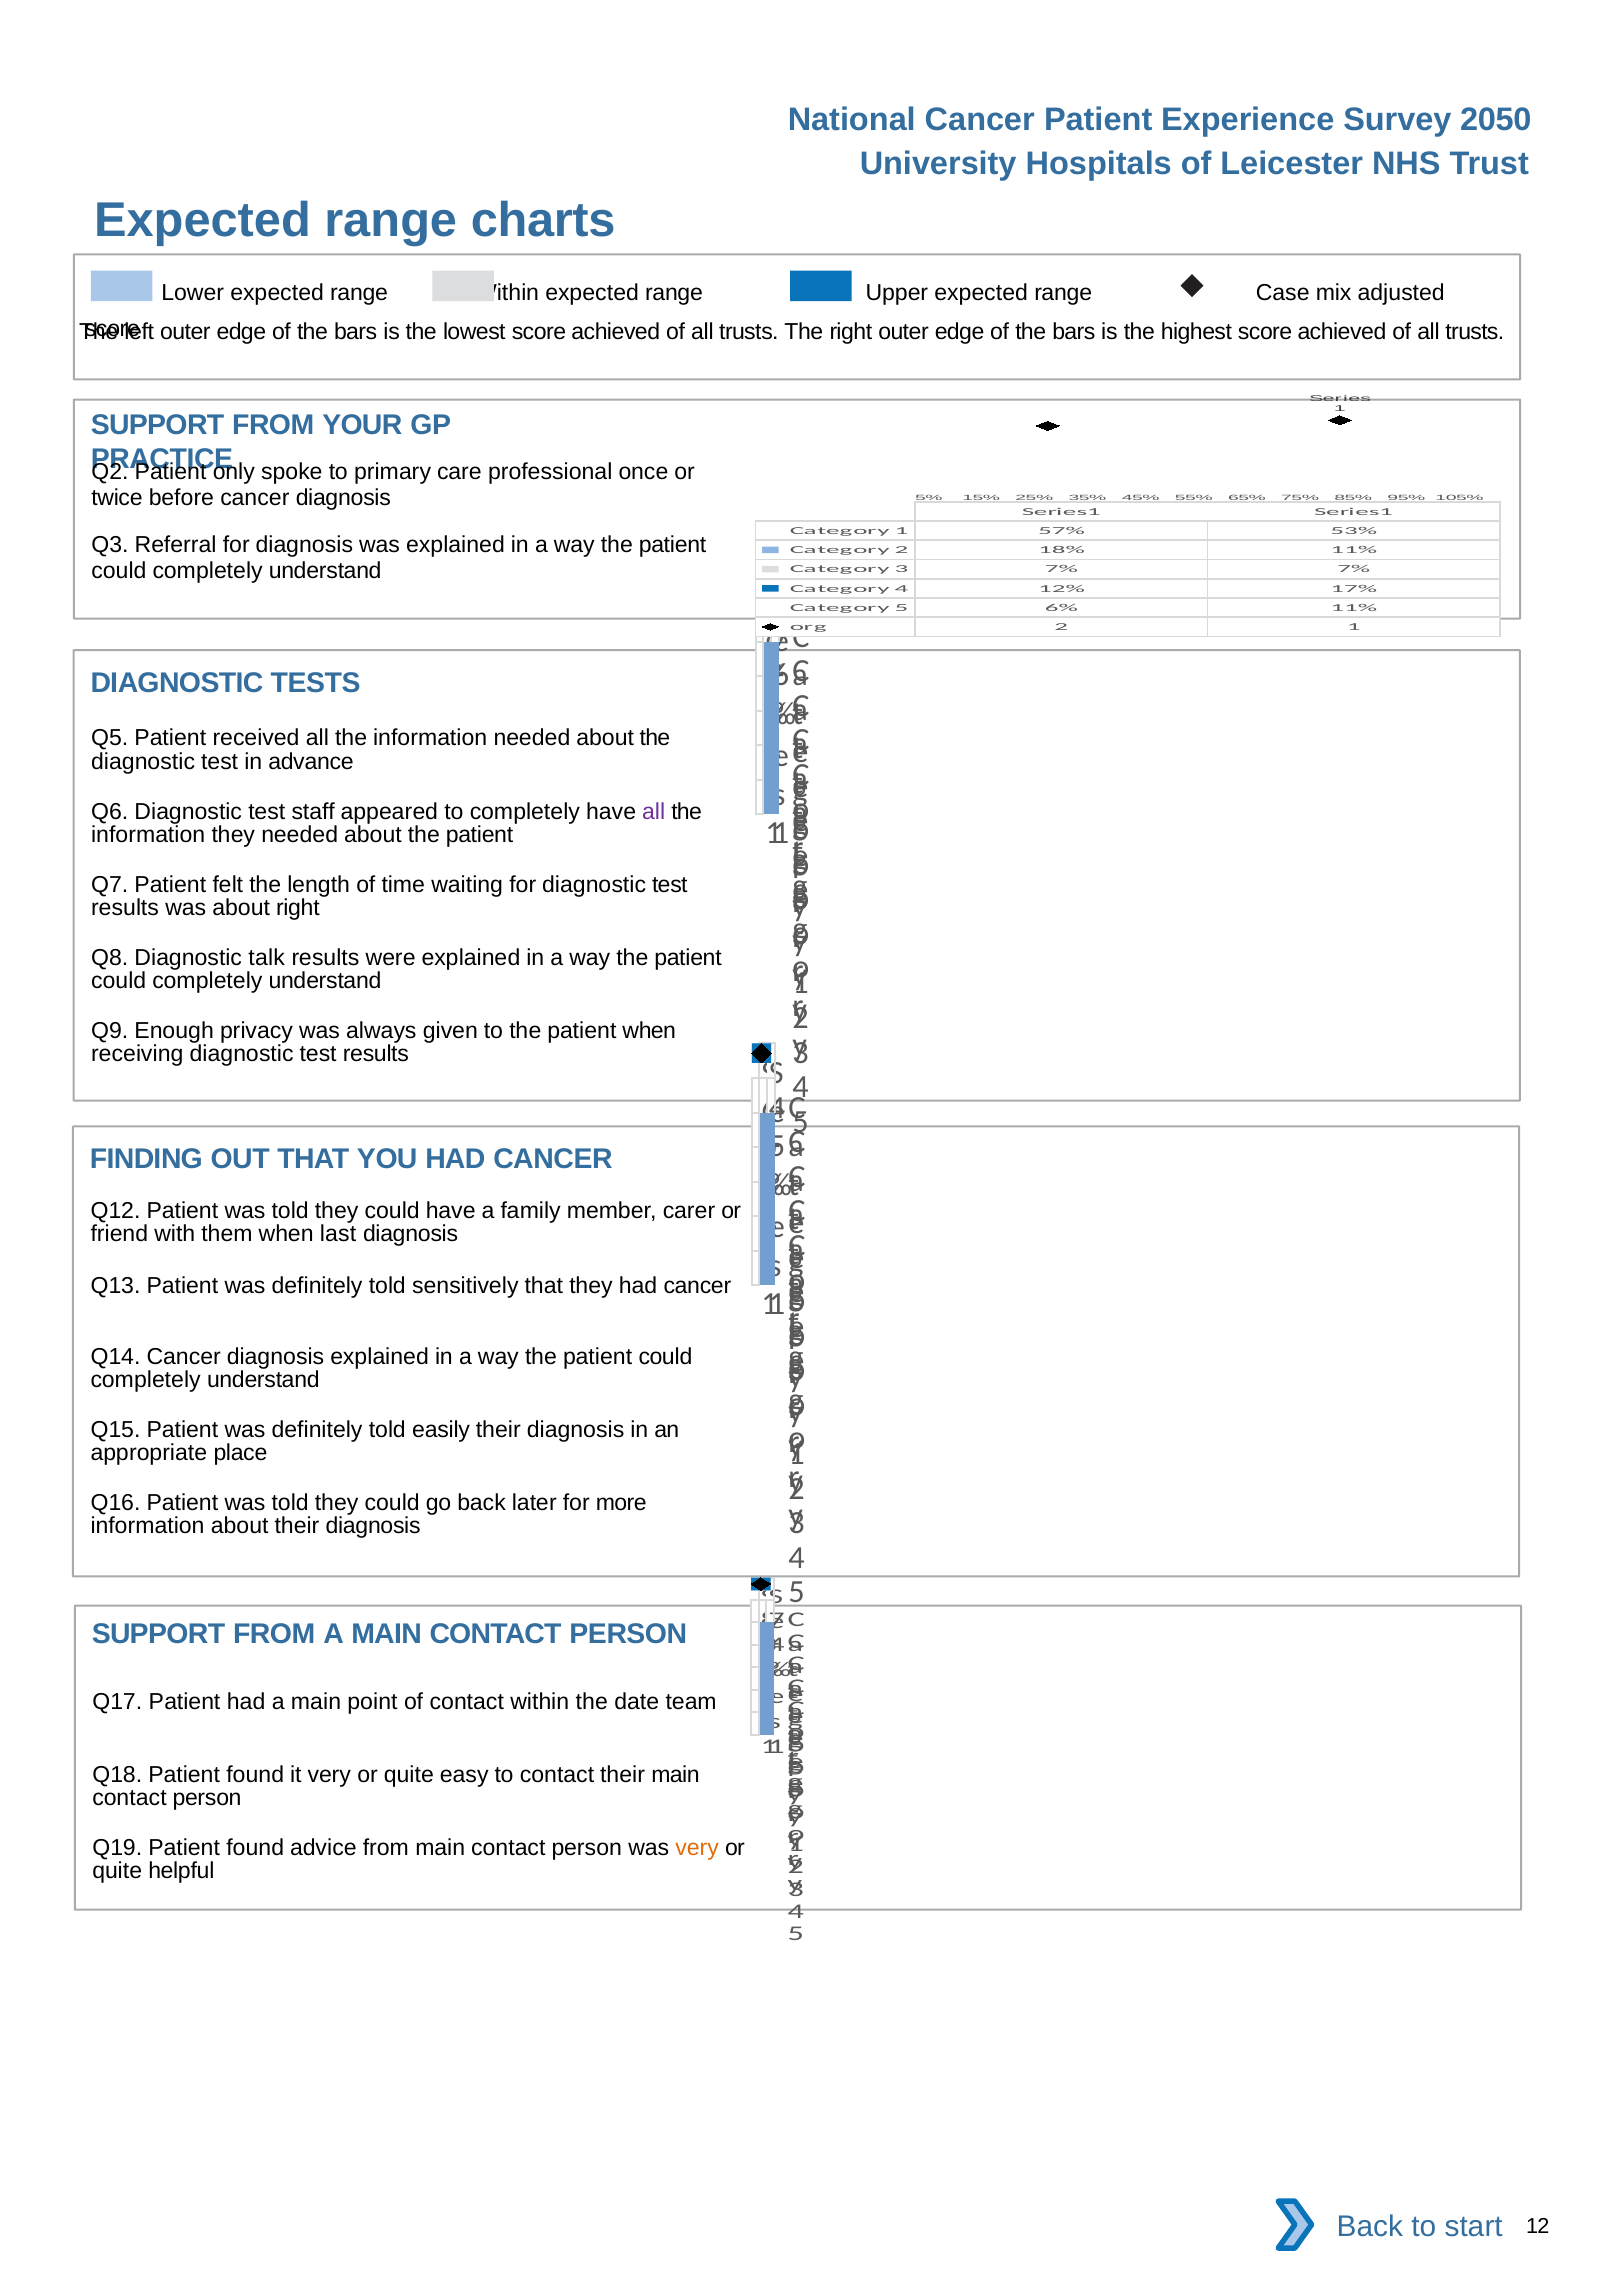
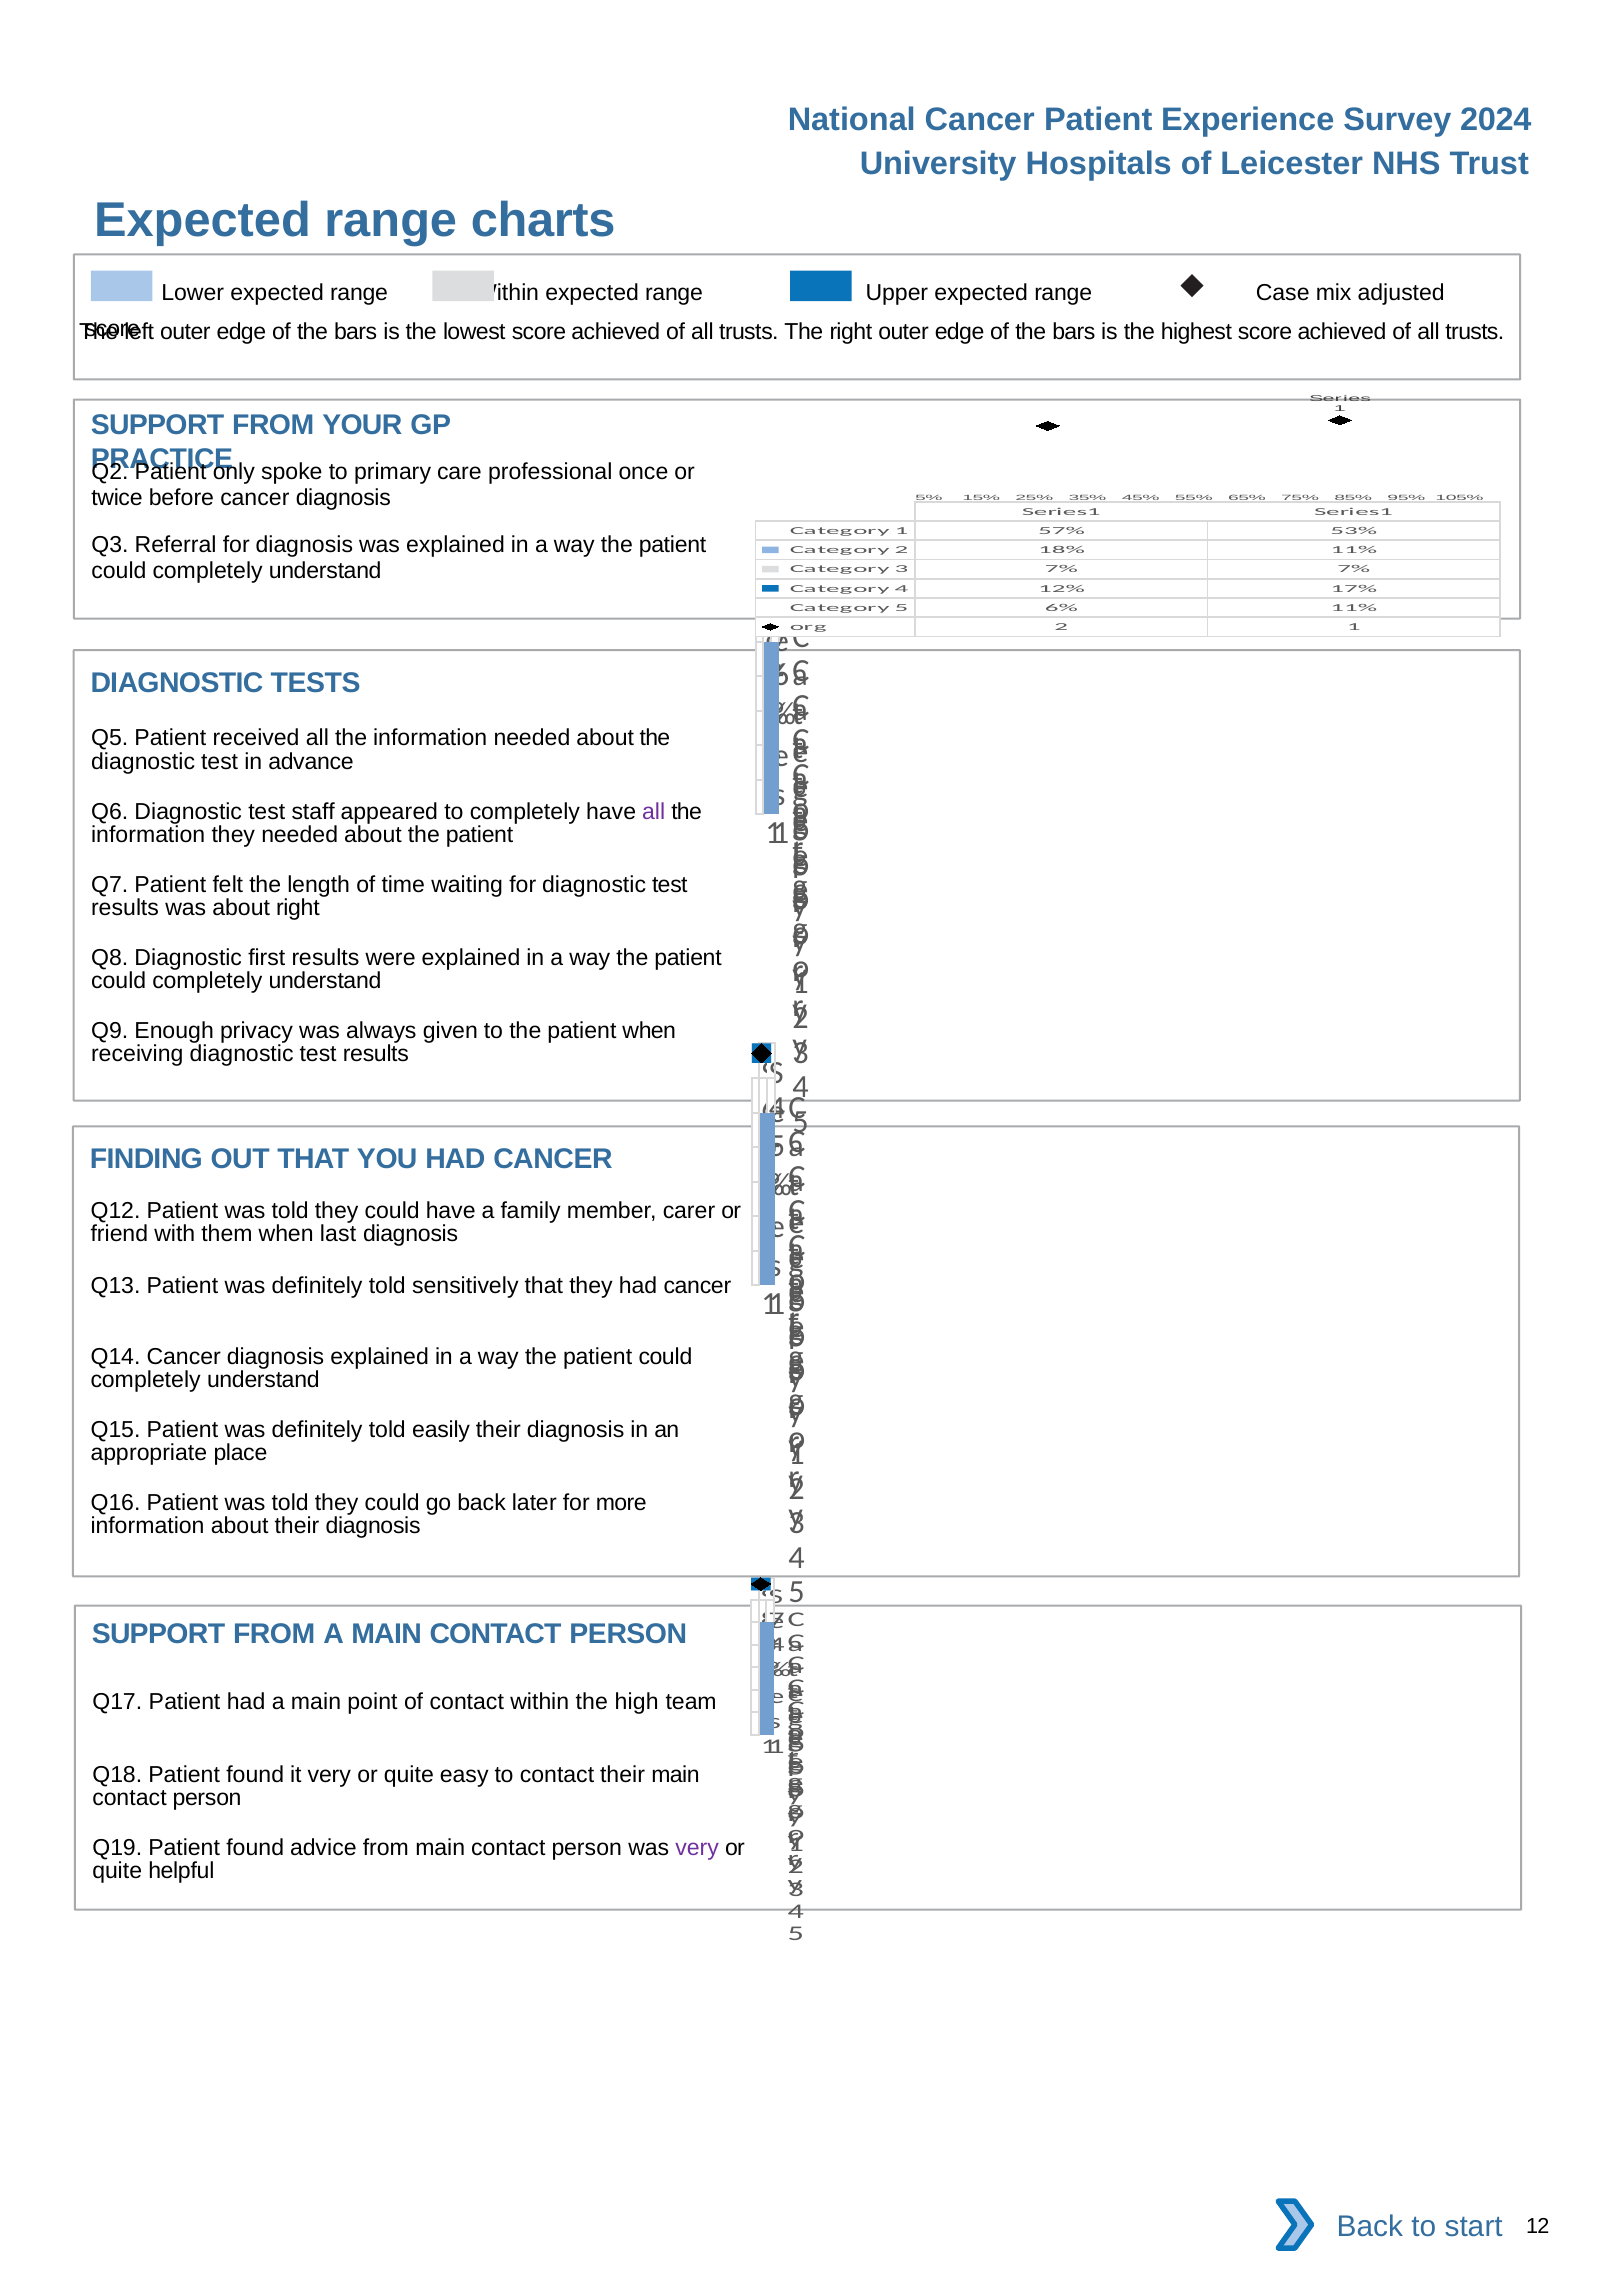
2050: 2050 -> 2024 (1496, 120)
talk: talk -> first (267, 957)
date: date -> high (637, 1701)
very colour: orange -> purple (697, 1847)
